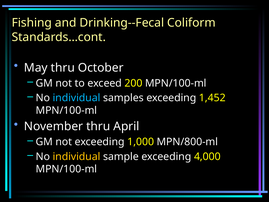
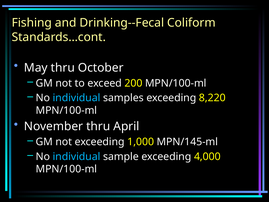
1,452: 1,452 -> 8,220 (212, 98)
MPN/800-ml: MPN/800-ml -> MPN/145-ml (187, 142)
individual colour: yellow -> light blue (77, 156)
